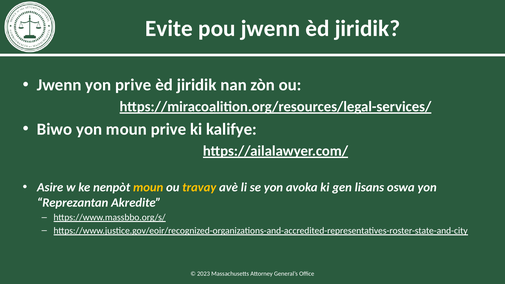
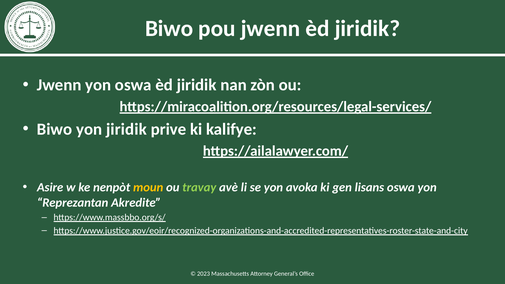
Evite: Evite -> Biwo (169, 28)
yon prive: prive -> oswa (133, 85)
yon moun: moun -> jiridik (126, 129)
travay colour: yellow -> light green (199, 187)
